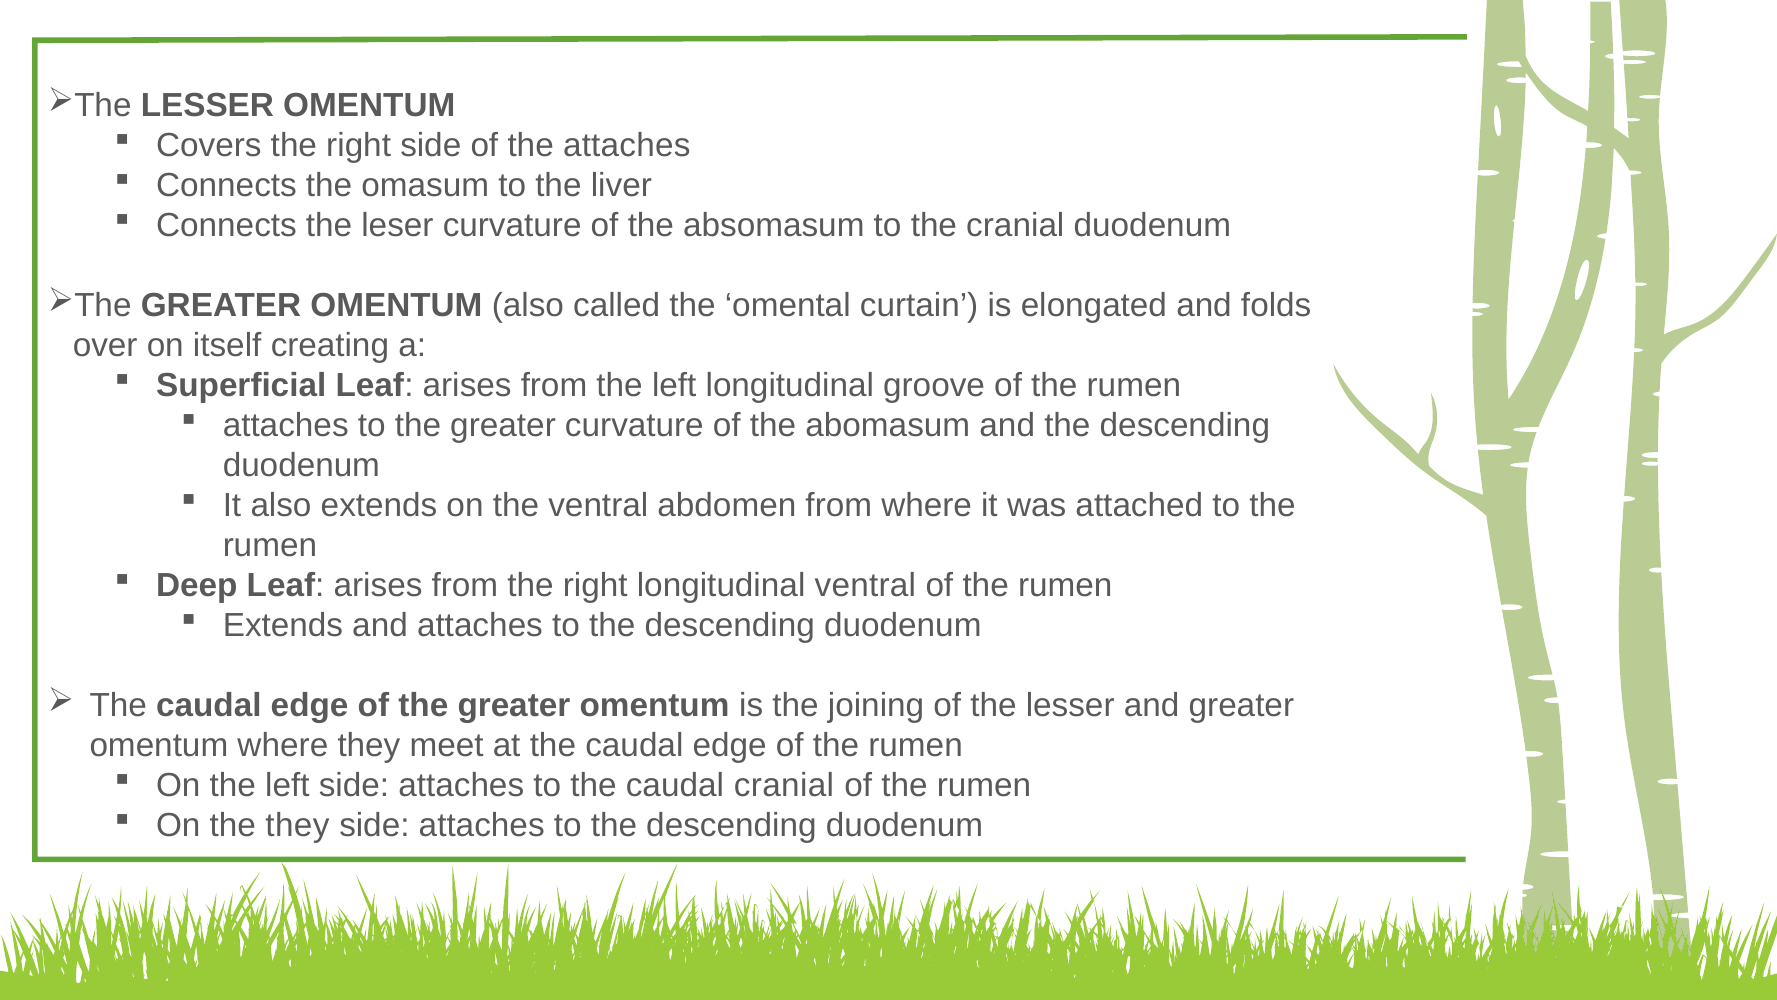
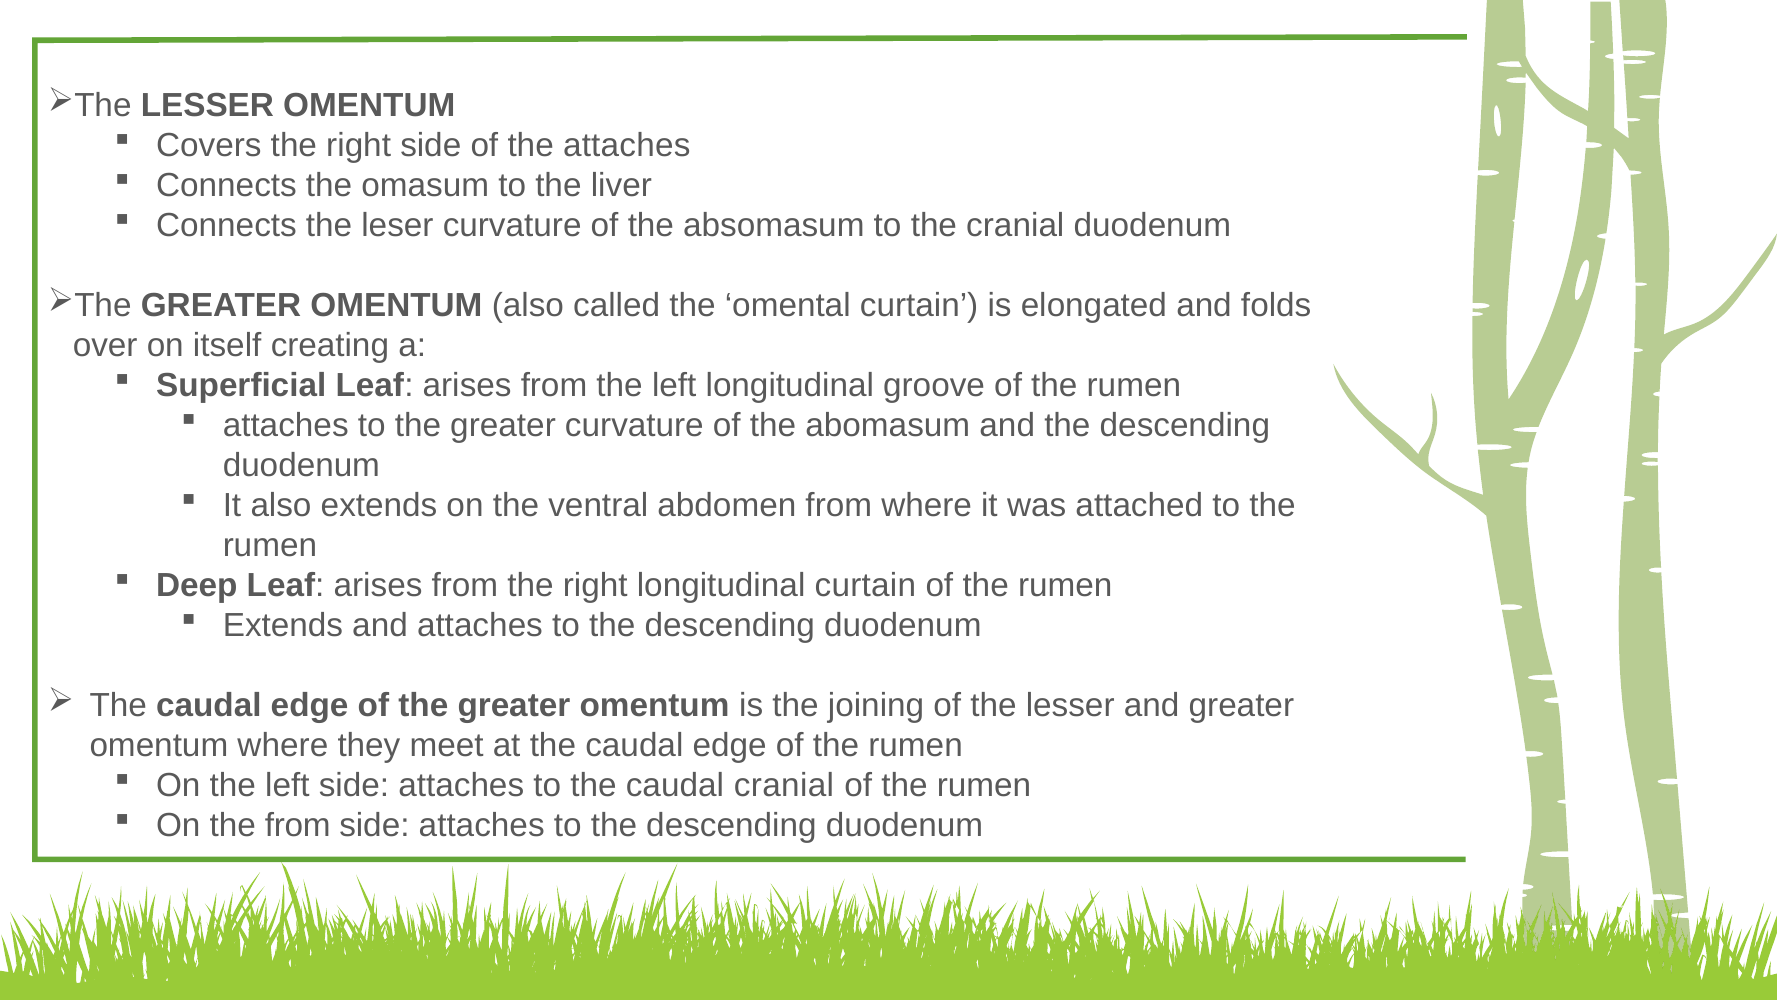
longitudinal ventral: ventral -> curtain (865, 585)
the they: they -> from (298, 825)
